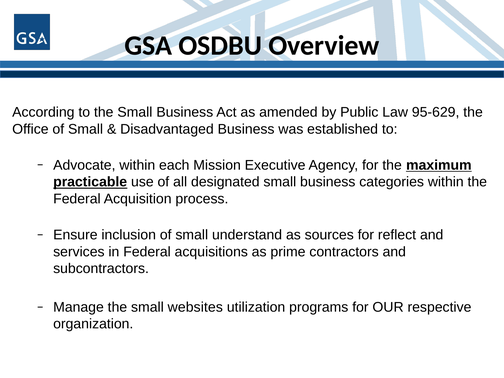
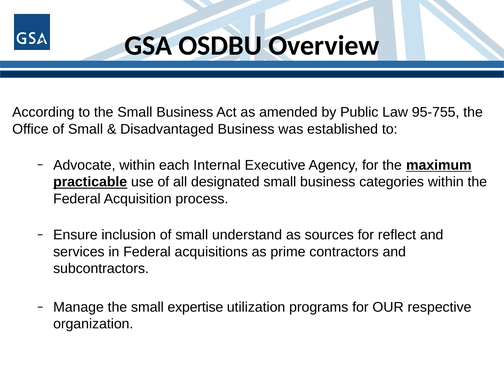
95-629: 95-629 -> 95-755 (436, 112)
Mission: Mission -> Internal (217, 165)
websites: websites -> expertise (195, 307)
